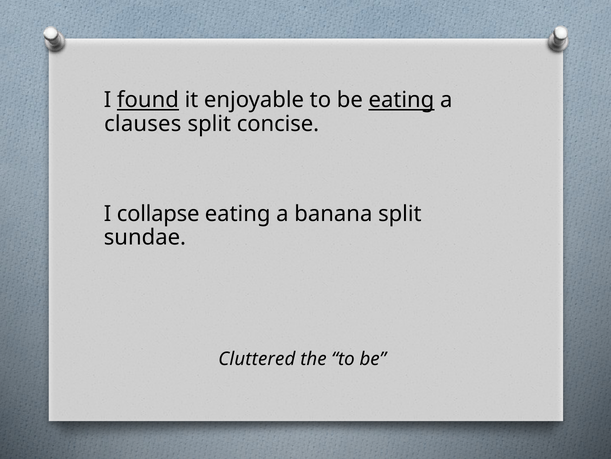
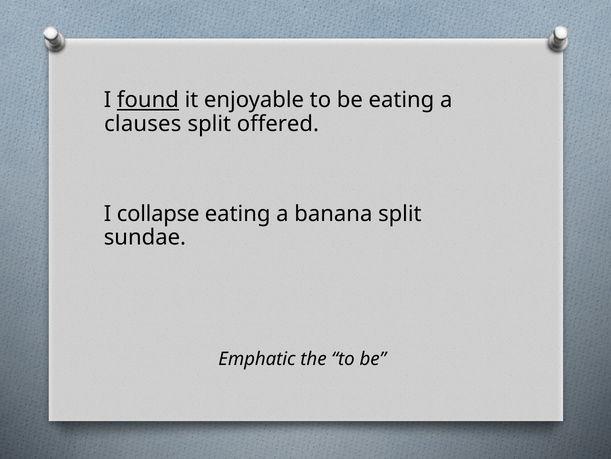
eating underline: present -> none (401, 100)
concise: concise -> offered (278, 124)
Cluttered: Cluttered -> Emphatic (257, 359)
